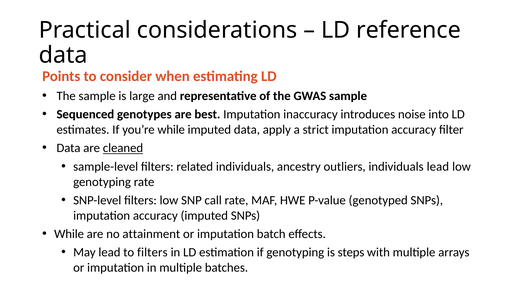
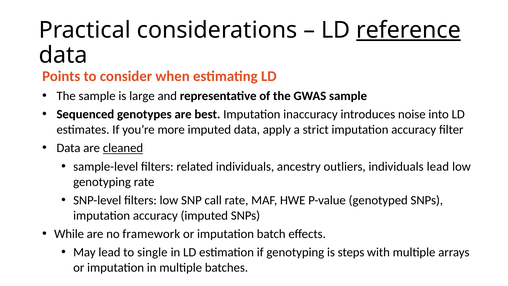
reference underline: none -> present (409, 30)
you’re while: while -> more (171, 130)
attainment: attainment -> framework (151, 234)
to filters: filters -> single (152, 252)
